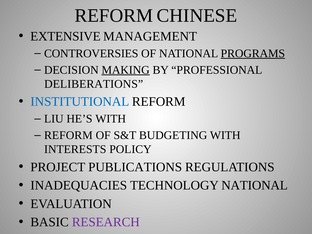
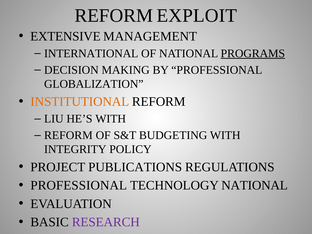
CHINESE: CHINESE -> EXPLOIT (197, 16)
CONTROVERSIES: CONTROVERSIES -> INTERNATIONAL (91, 53)
MAKING underline: present -> none (126, 70)
DELIBERATIONS: DELIBERATIONS -> GLOBALIZATION (94, 84)
INSTITUTIONAL colour: blue -> orange (80, 102)
INTERESTS: INTERESTS -> INTEGRITY (75, 149)
INADEQUACIES: INADEQUACIES -> PROFESSIONAL (79, 185)
